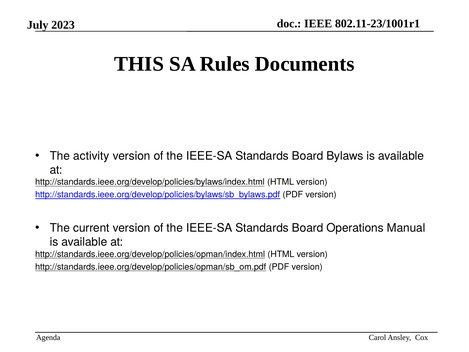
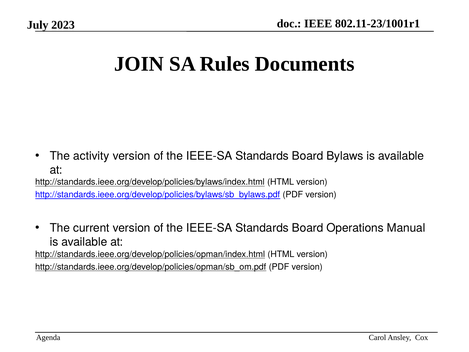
THIS: THIS -> JOIN (139, 64)
